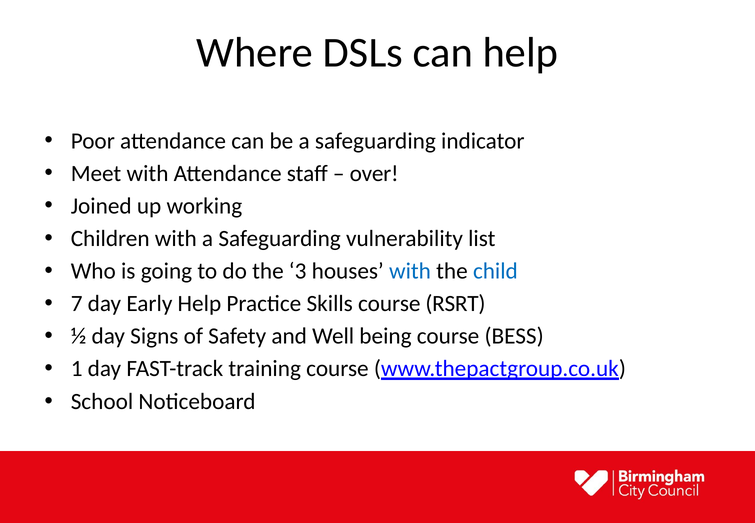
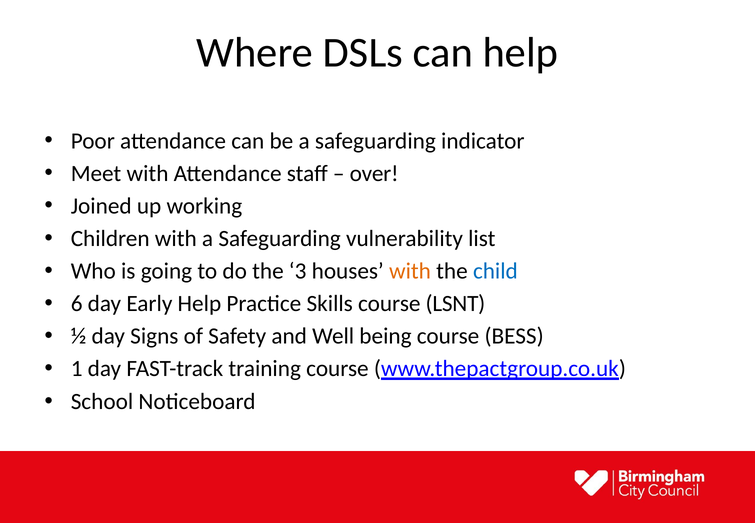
with colour: blue -> orange (410, 271)
7: 7 -> 6 (77, 304)
RSRT: RSRT -> LSNT (455, 304)
